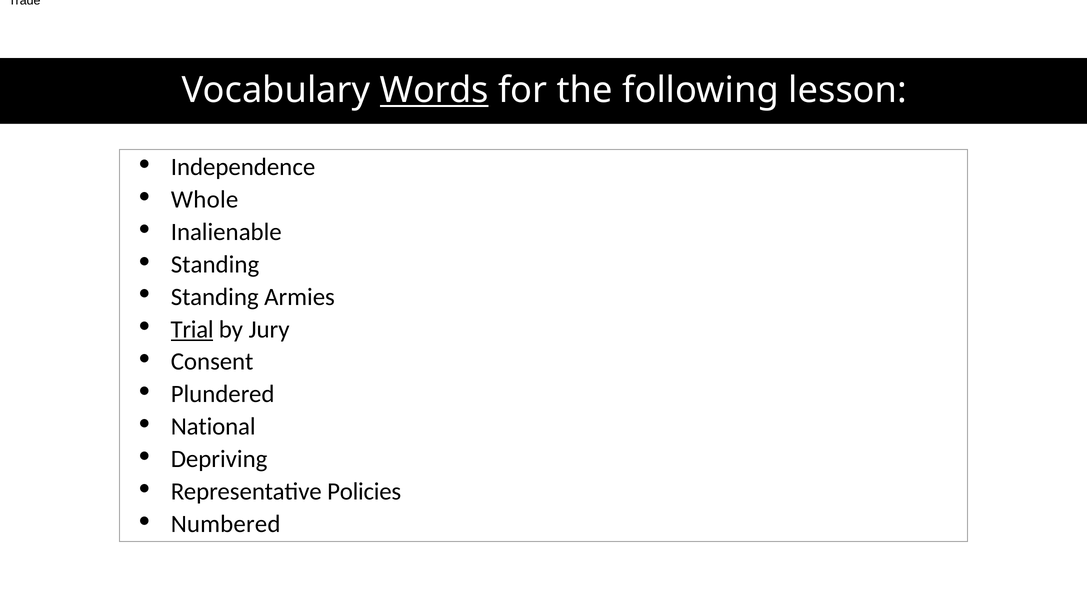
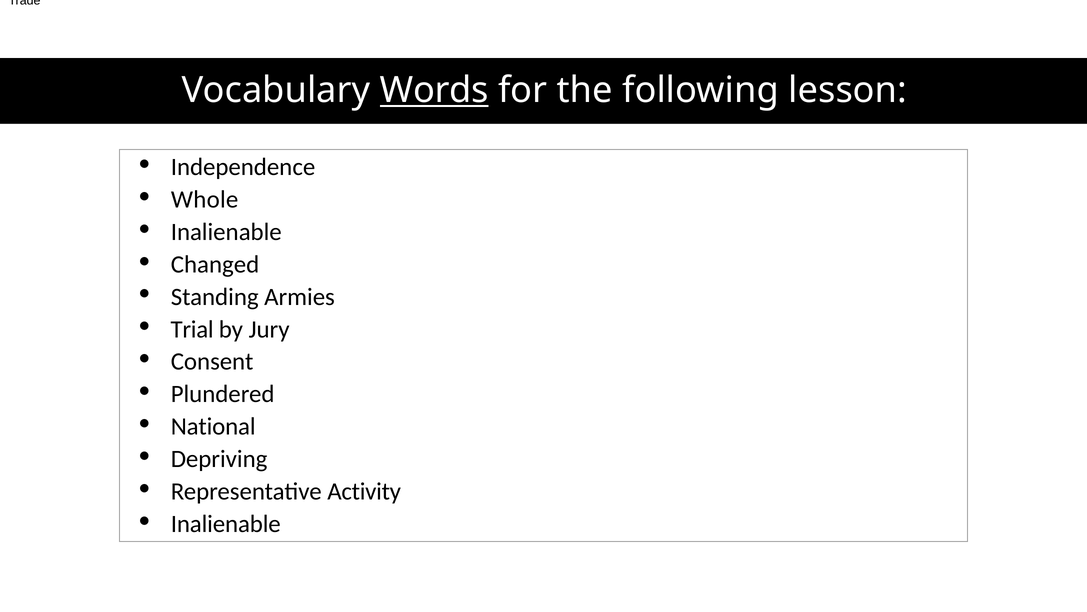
Standing: Standing -> Changed (215, 264)
Trial underline: present -> none (192, 329)
Policies: Policies -> Activity (364, 491)
Numbered: Numbered -> Inalienable (226, 523)
